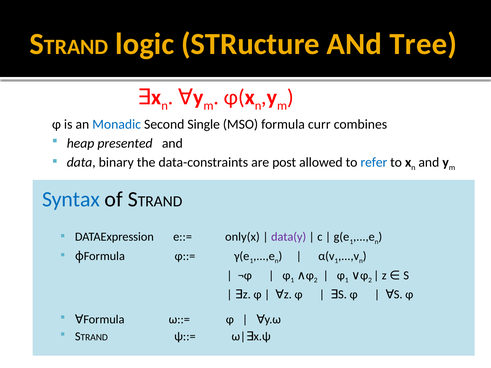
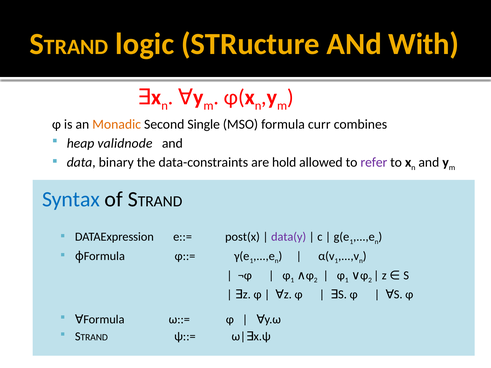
Tree: Tree -> With (424, 44)
Monadic colour: blue -> orange (117, 124)
presented: presented -> validnode (125, 143)
post: post -> hold (284, 163)
refer colour: blue -> purple (374, 163)
only(x: only(x -> post(x (242, 237)
